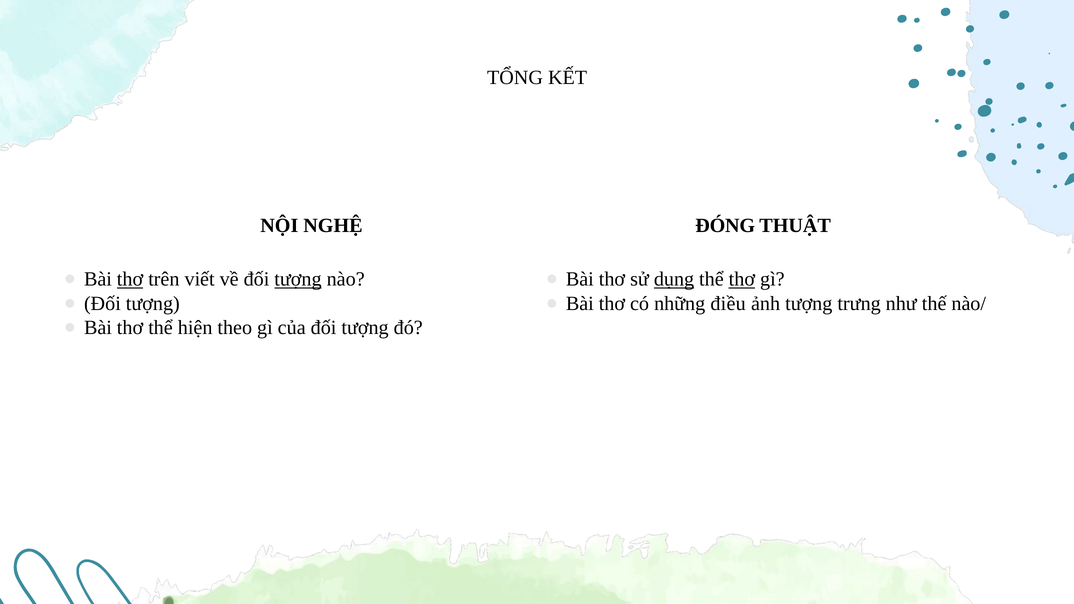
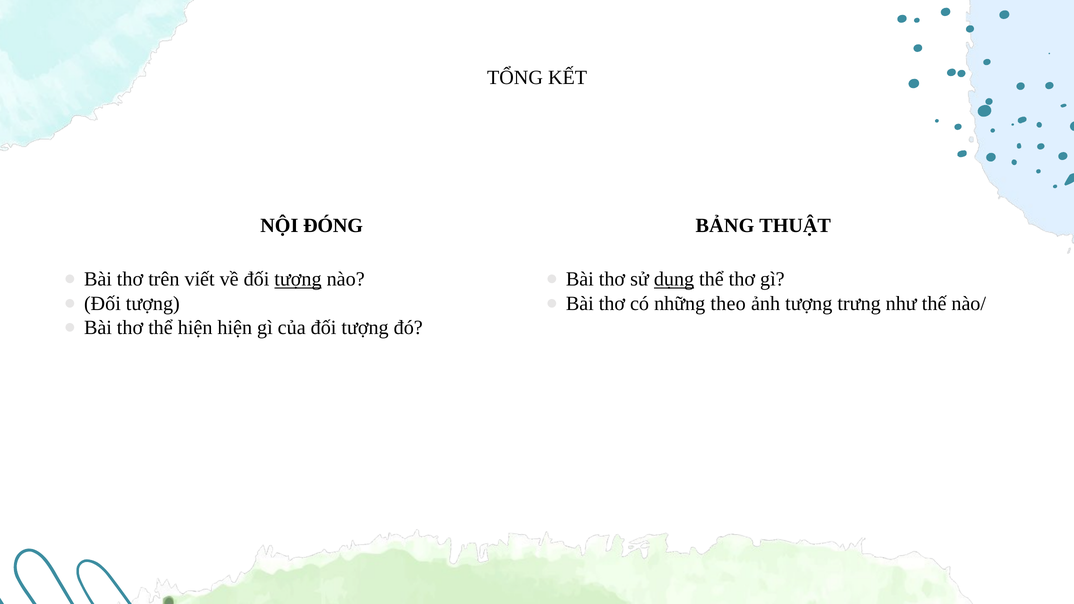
NGHỆ: NGHỆ -> ĐÓNG (333, 226)
ĐÓNG: ĐÓNG -> BẢNG (725, 226)
thơ underline: present -> none (130, 279)
thơ underline: present -> none (742, 279)
điều: điều -> theo (728, 304)
hiện theo: theo -> hiện (235, 328)
